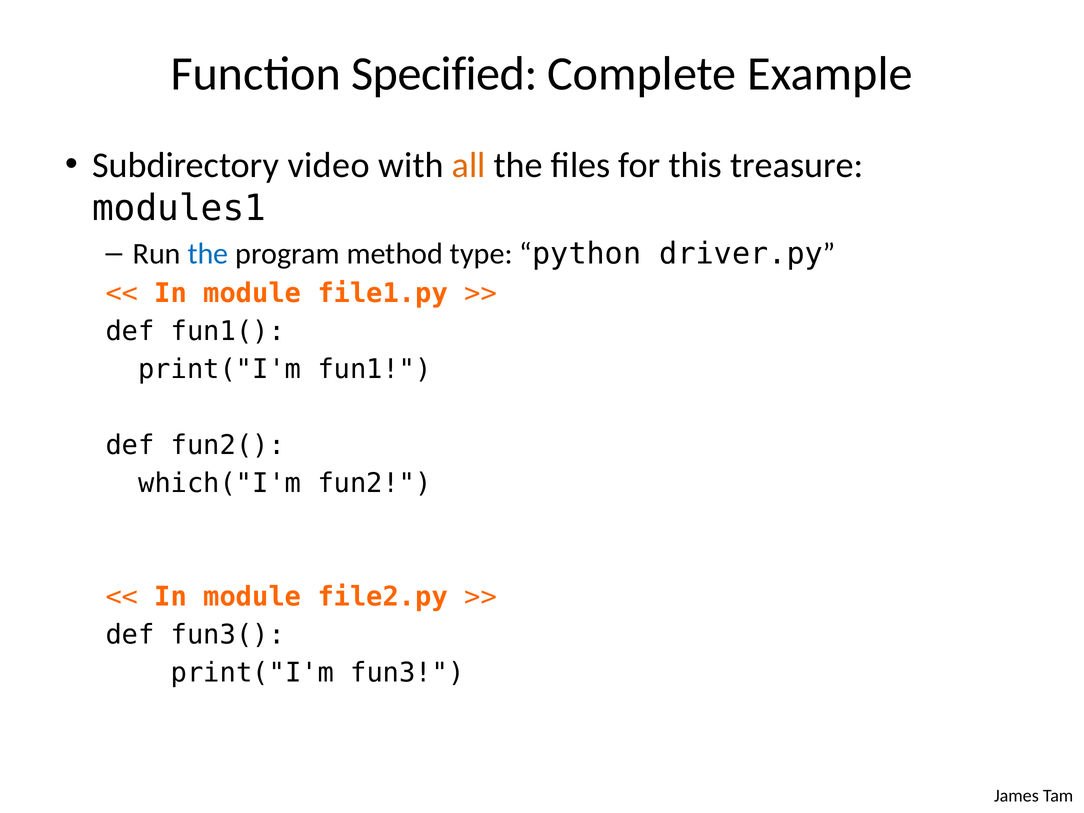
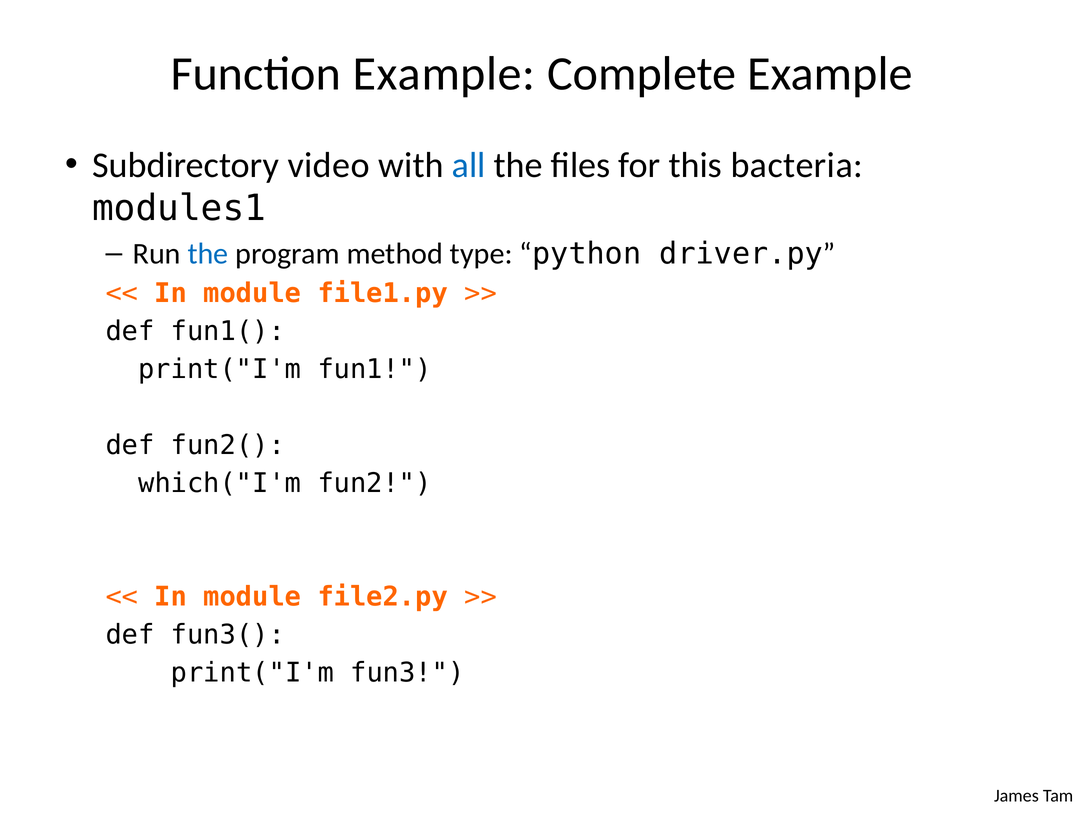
Function Specified: Specified -> Example (444, 74)
all colour: orange -> blue (469, 165)
treasure: treasure -> bacteria (797, 165)
